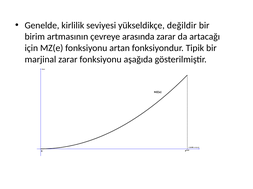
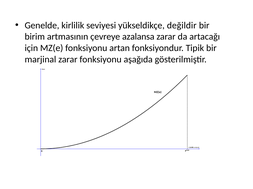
arasında: arasında -> azalansa (138, 37)
